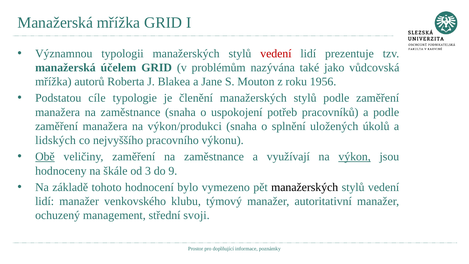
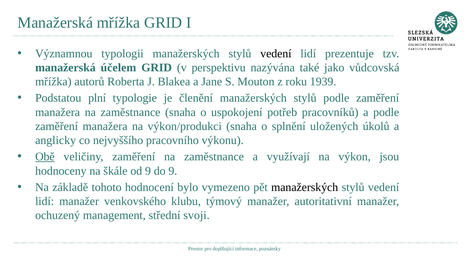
vedení colour: red -> black (276, 53)
problémům: problémům -> perspektivu (219, 68)
1956: 1956 -> 1939 (323, 82)
cíle: cíle -> plní (97, 98)
lidských: lidských -> anglicky (56, 140)
výkon underline: present -> none (355, 157)
od 3: 3 -> 9 (148, 171)
